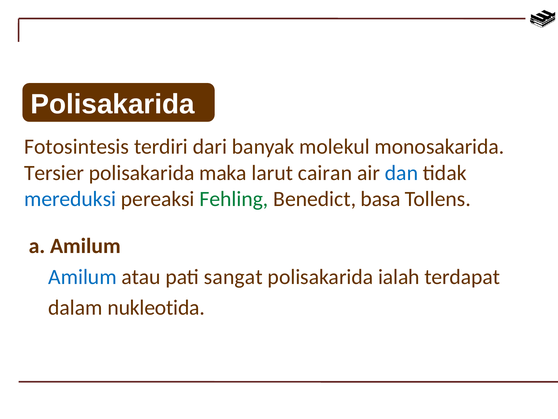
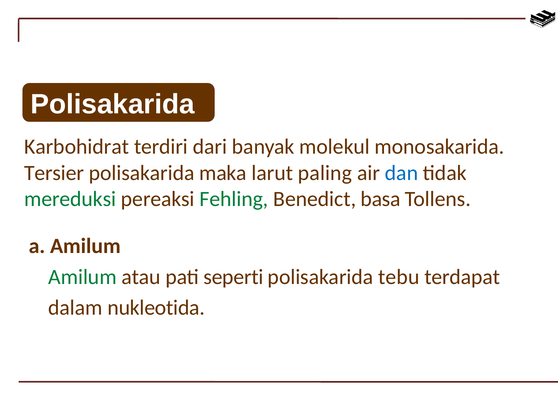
Fotosintesis: Fotosintesis -> Karbohidrat (77, 147)
cairan: cairan -> paling (325, 173)
mereduksi colour: blue -> green (70, 199)
Amilum colour: blue -> green (82, 277)
sangat: sangat -> seperti (233, 277)
ialah: ialah -> tebu (399, 277)
